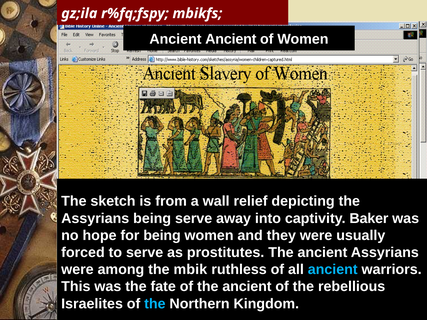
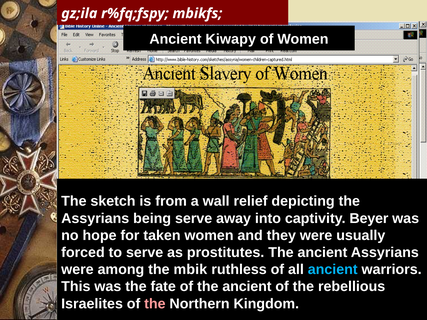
Ancient Ancient: Ancient -> Kiwapy (231, 39)
Baker: Baker -> Beyer (369, 219)
for being: being -> taken (162, 236)
the colour: light blue -> pink (155, 304)
